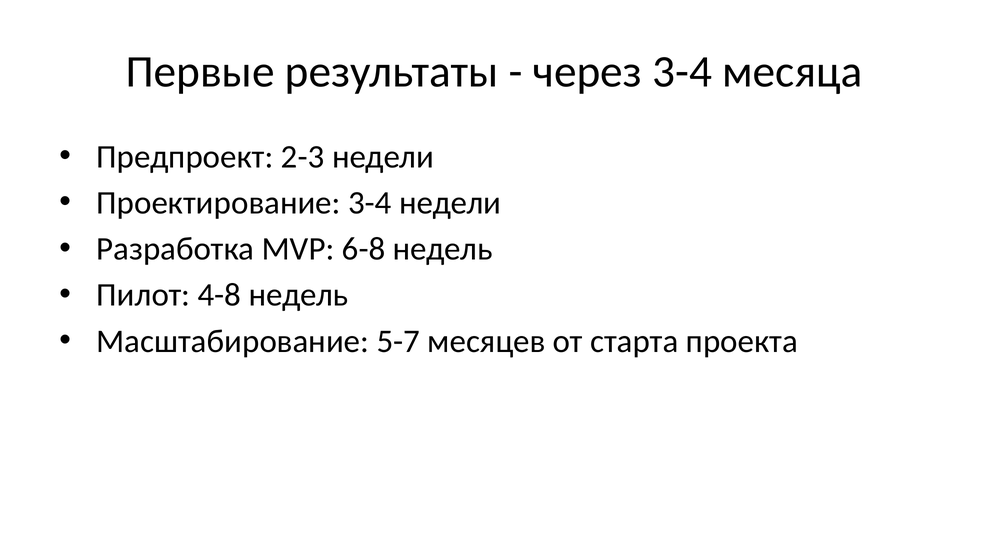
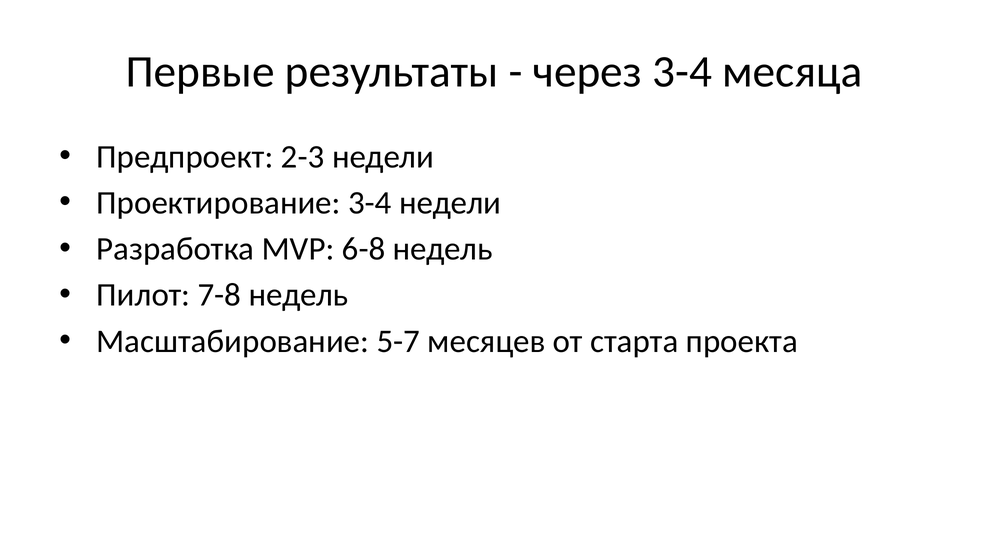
4-8: 4-8 -> 7-8 (219, 295)
